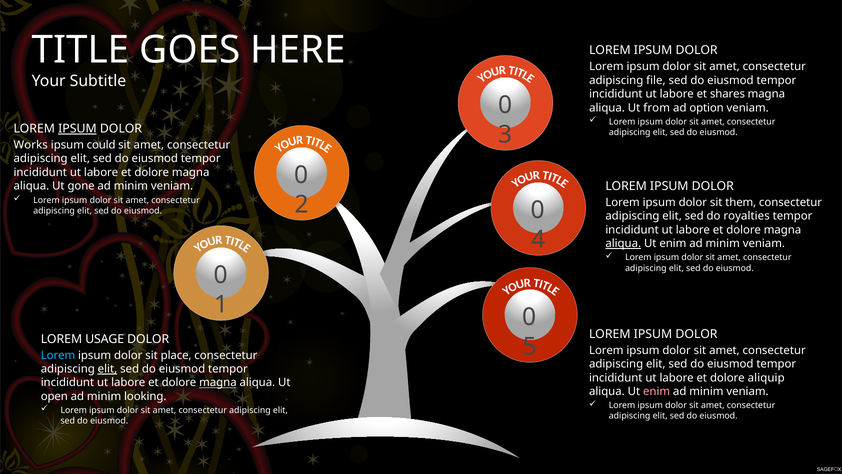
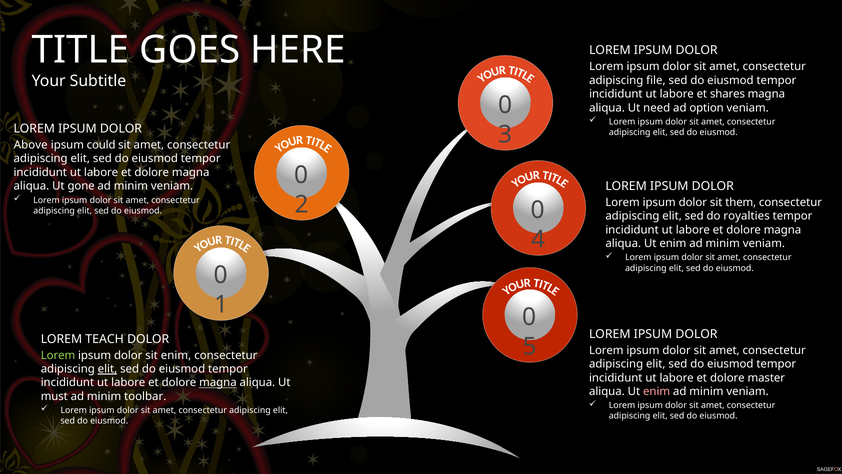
from: from -> need (657, 108)
IPSUM underline: present -> none (77, 129)
Works: Works -> Above (31, 145)
aliqua underline: present -> none (623, 243)
USAGE: USAGE -> TEACH (105, 339)
Lorem colour: light blue -> light green (58, 355)
sit place: place -> enim (176, 355)
aliquip: aliquip -> master (766, 377)
open: open -> must (54, 396)
looking: looking -> toolbar (145, 396)
